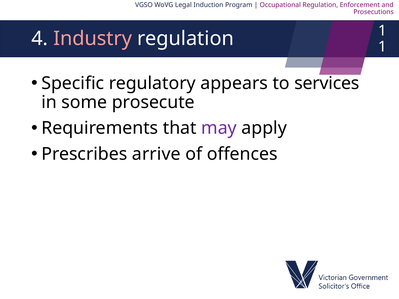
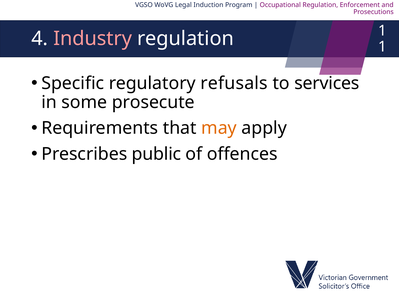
appears: appears -> refusals (234, 83)
may colour: purple -> orange (219, 128)
arrive: arrive -> public (156, 154)
